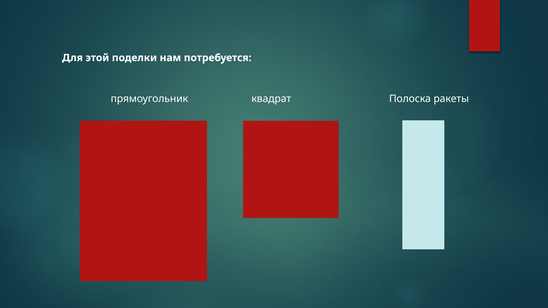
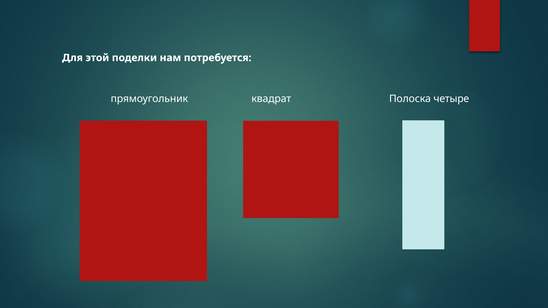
ракеты: ракеты -> четыре (451, 99)
